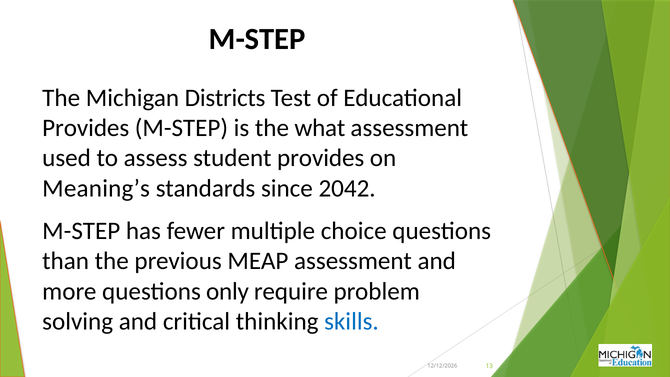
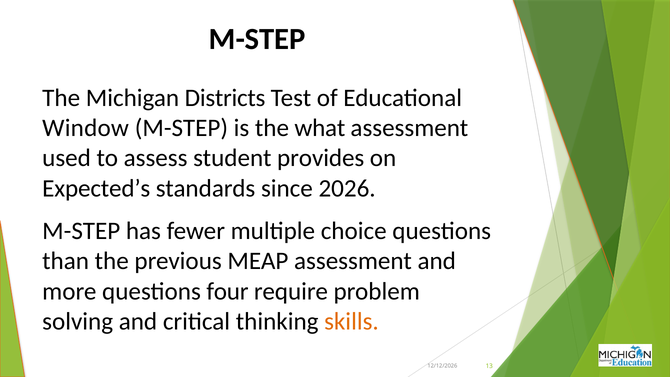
Provides: Provides -> Window (86, 128)
Meaning’s: Meaning’s -> Expected’s (96, 188)
2042: 2042 -> 2026 (347, 188)
only: only -> four (227, 291)
skills colour: blue -> orange (351, 321)
